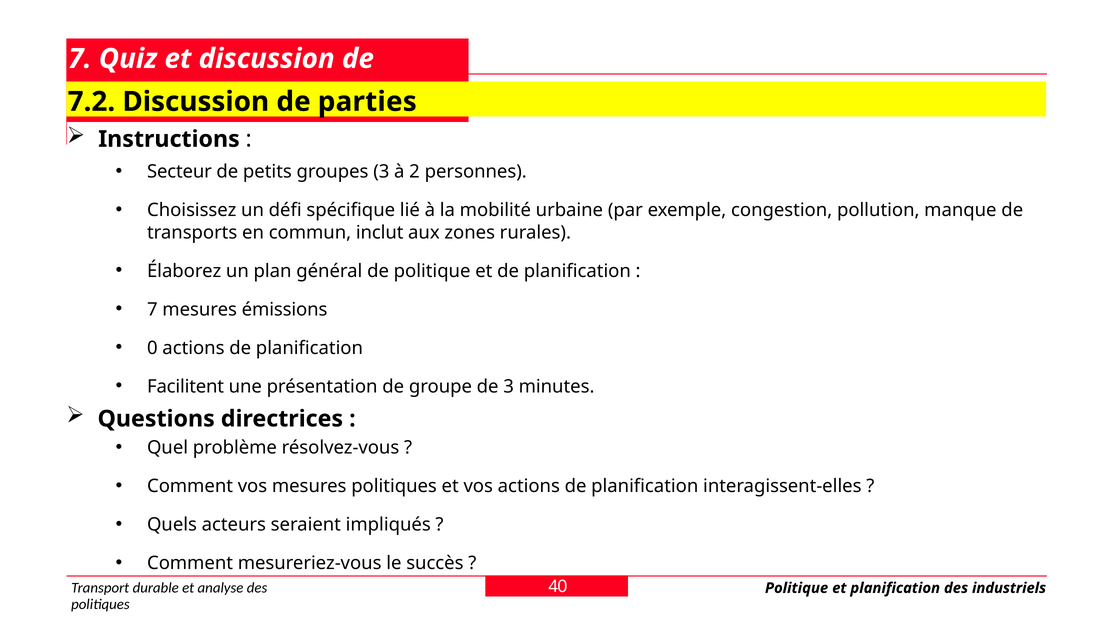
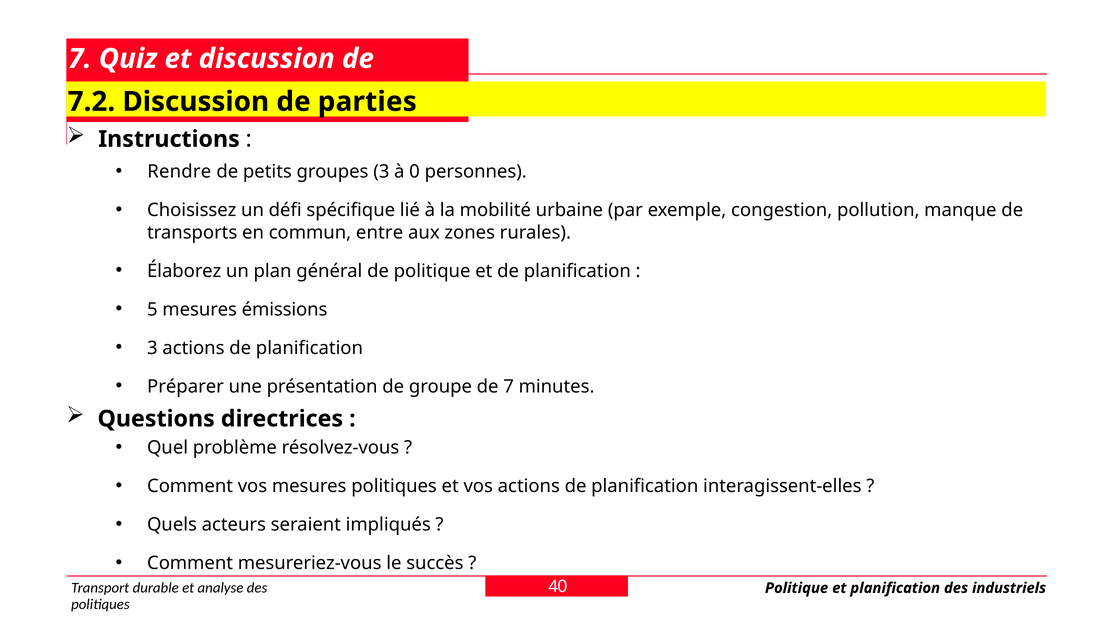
Secteur: Secteur -> Rendre (179, 172)
2: 2 -> 0 (415, 172)
inclut: inclut -> entre (380, 233)
7: 7 -> 5 (152, 309)
0: 0 -> 3 (152, 348)
Facilitent: Facilitent -> Préparer (185, 386)
de 3: 3 -> 7 (509, 386)
